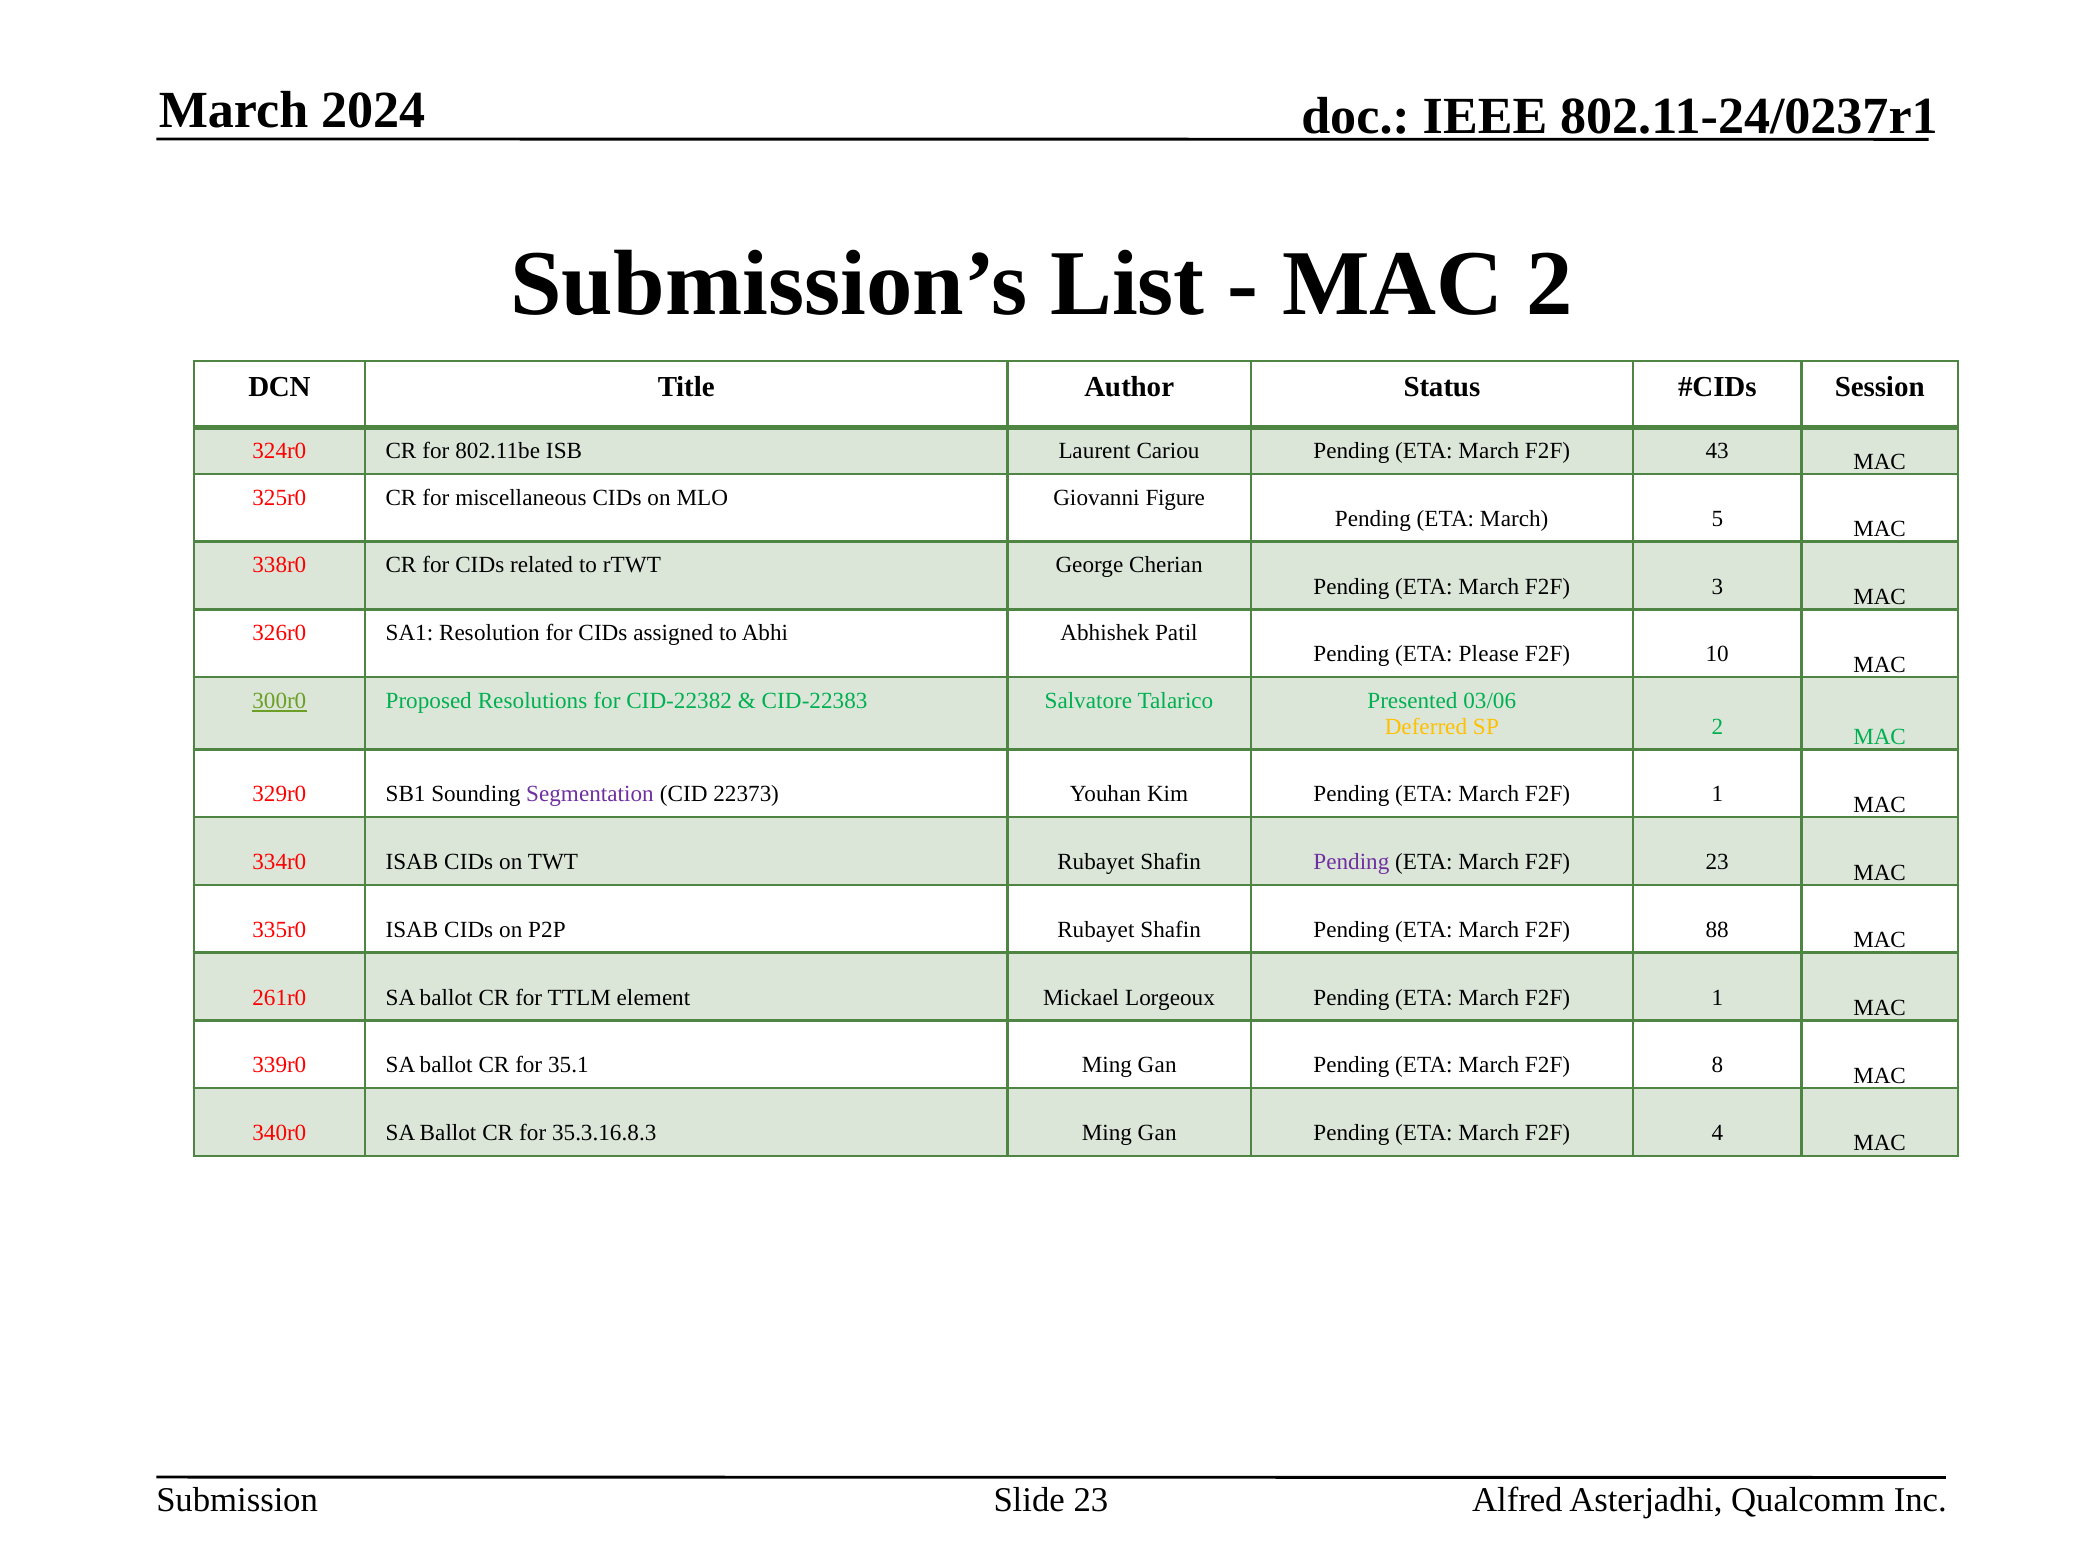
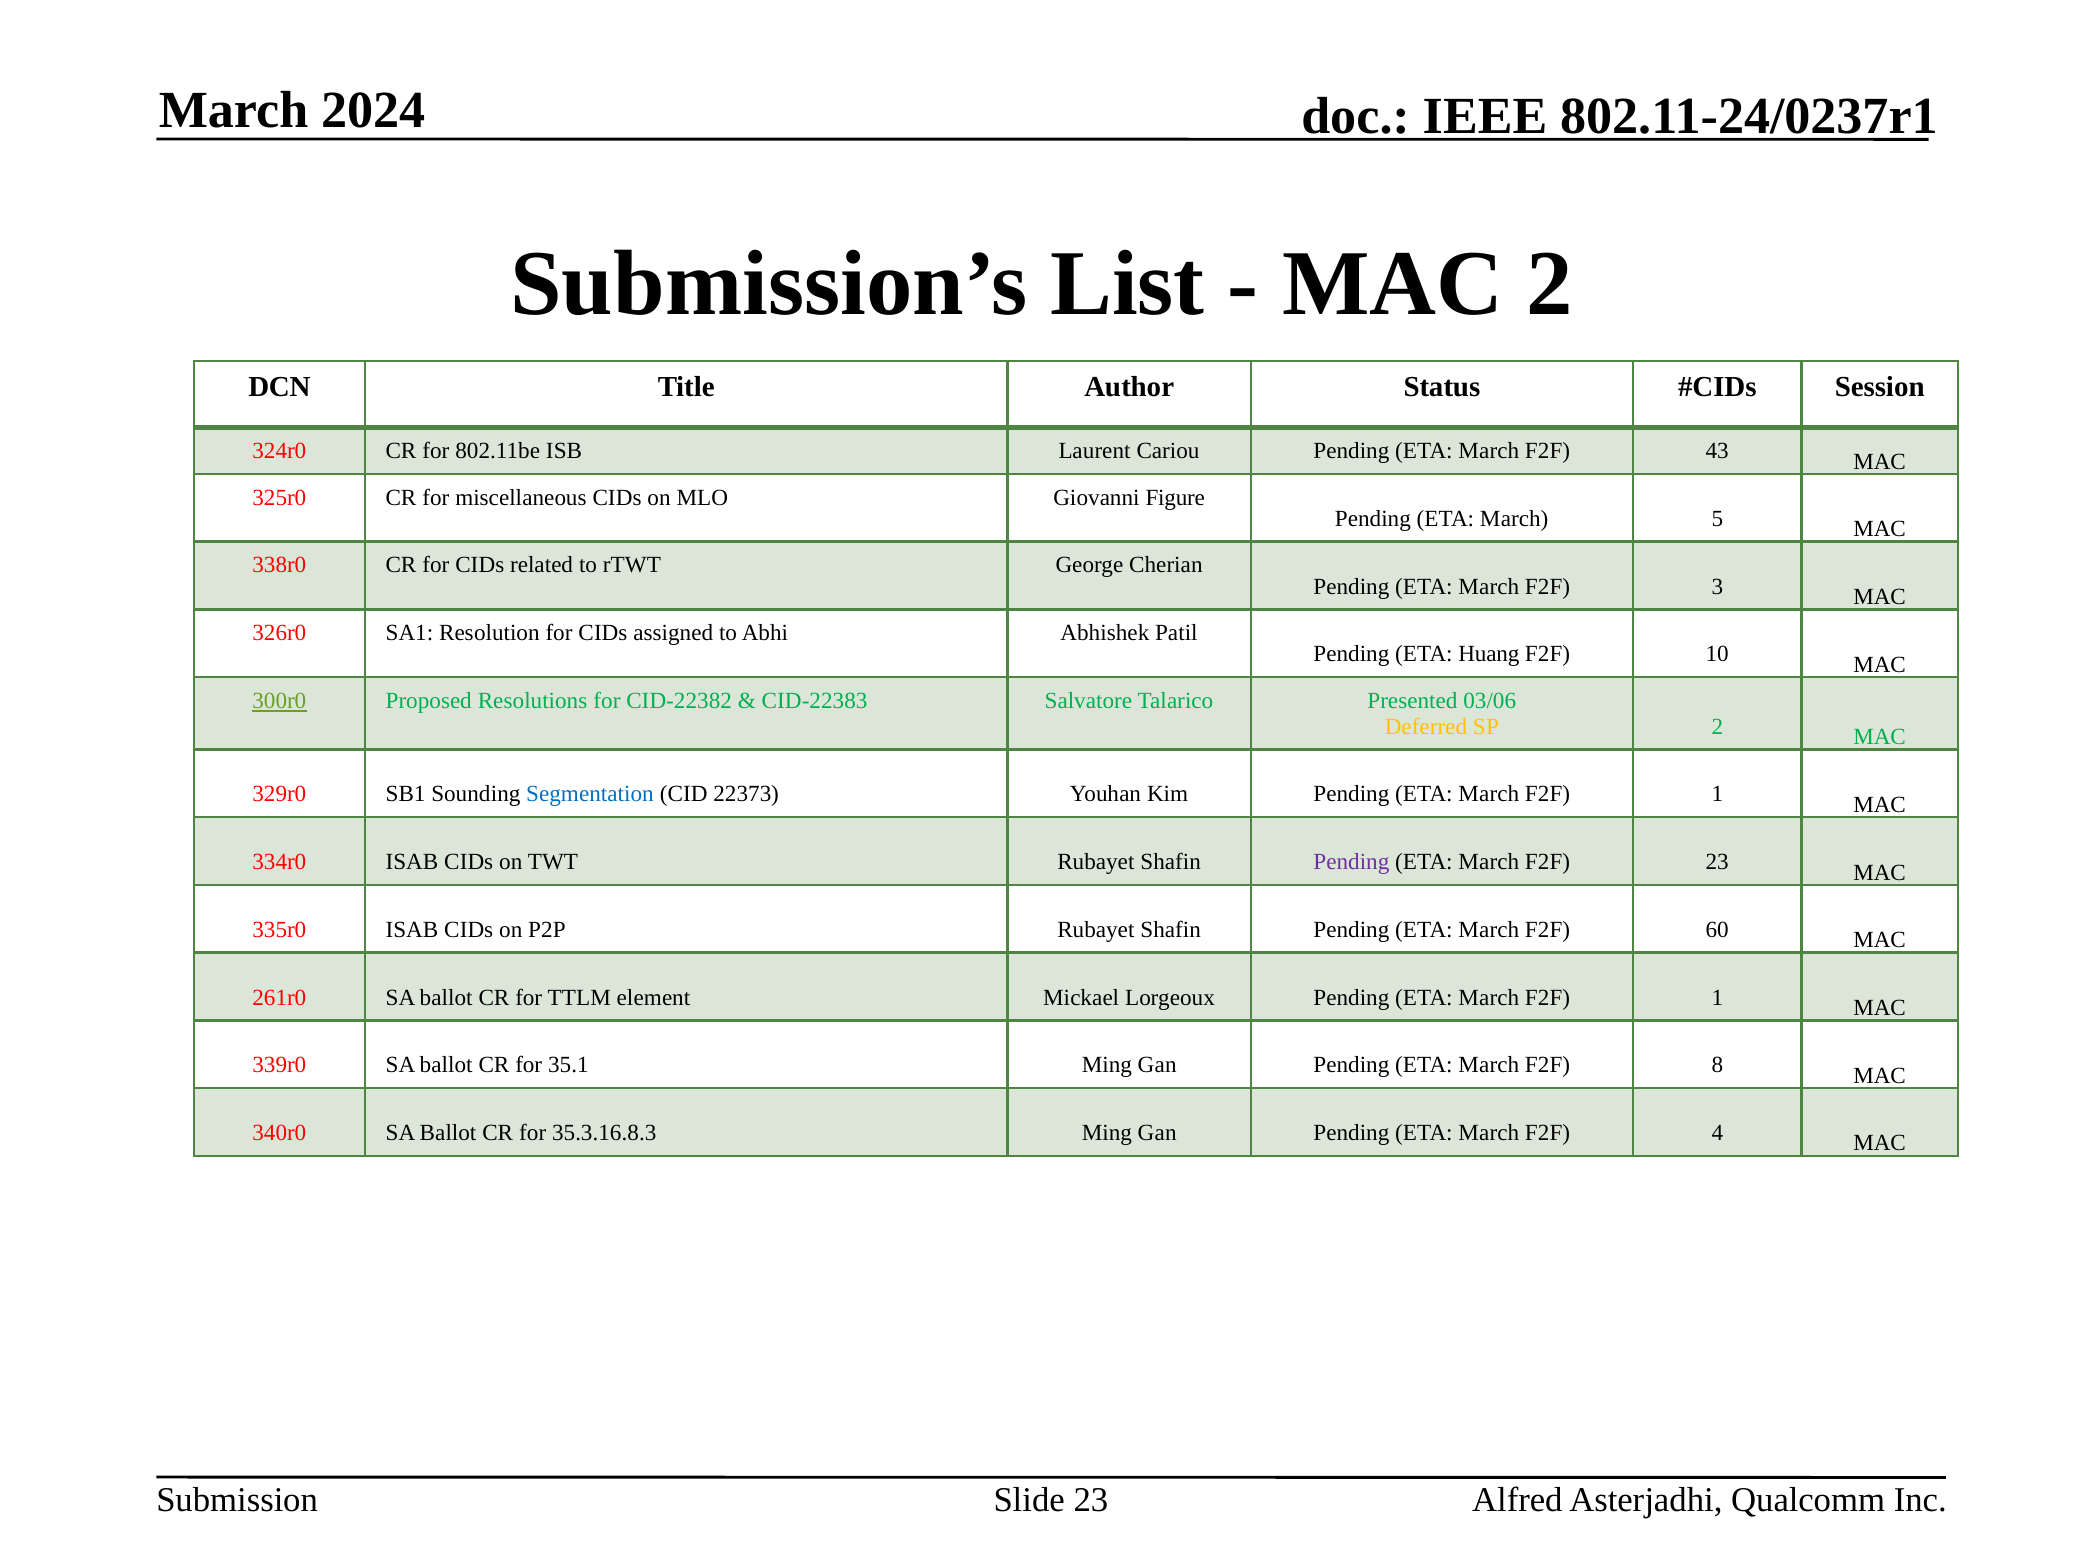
Please: Please -> Huang (1489, 654)
Segmentation colour: purple -> blue (590, 794)
88: 88 -> 60 (1717, 930)
